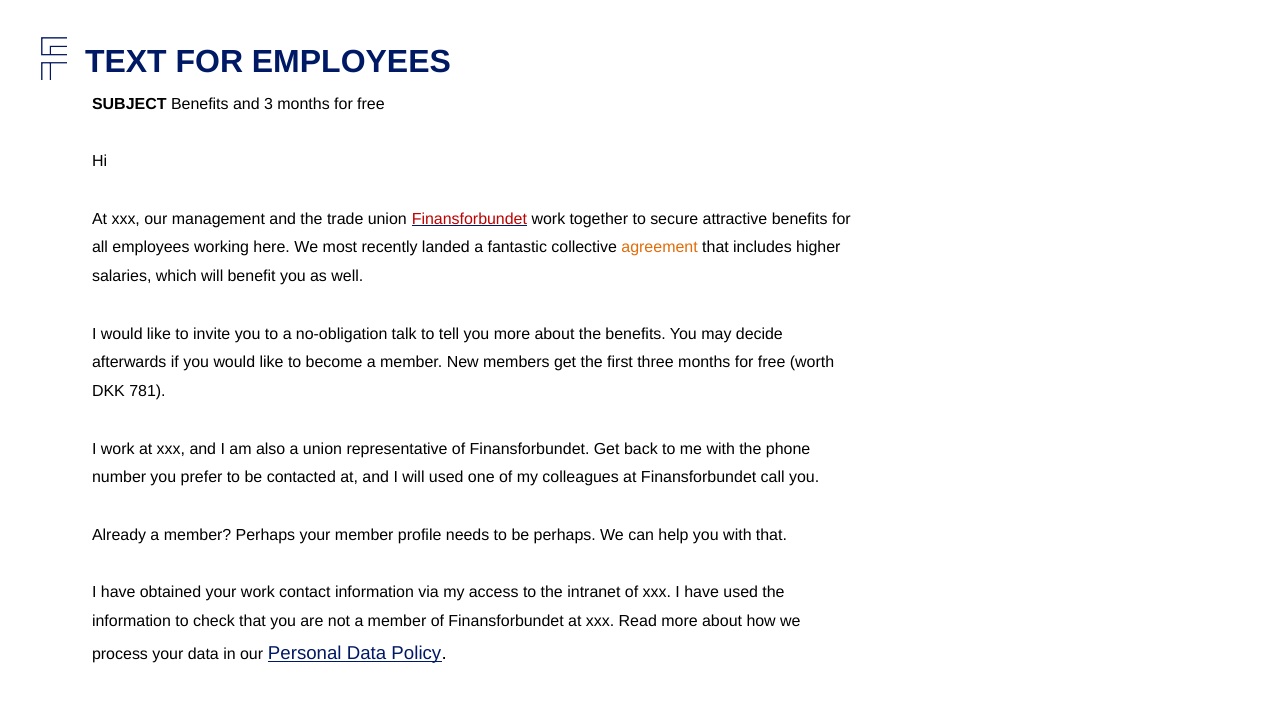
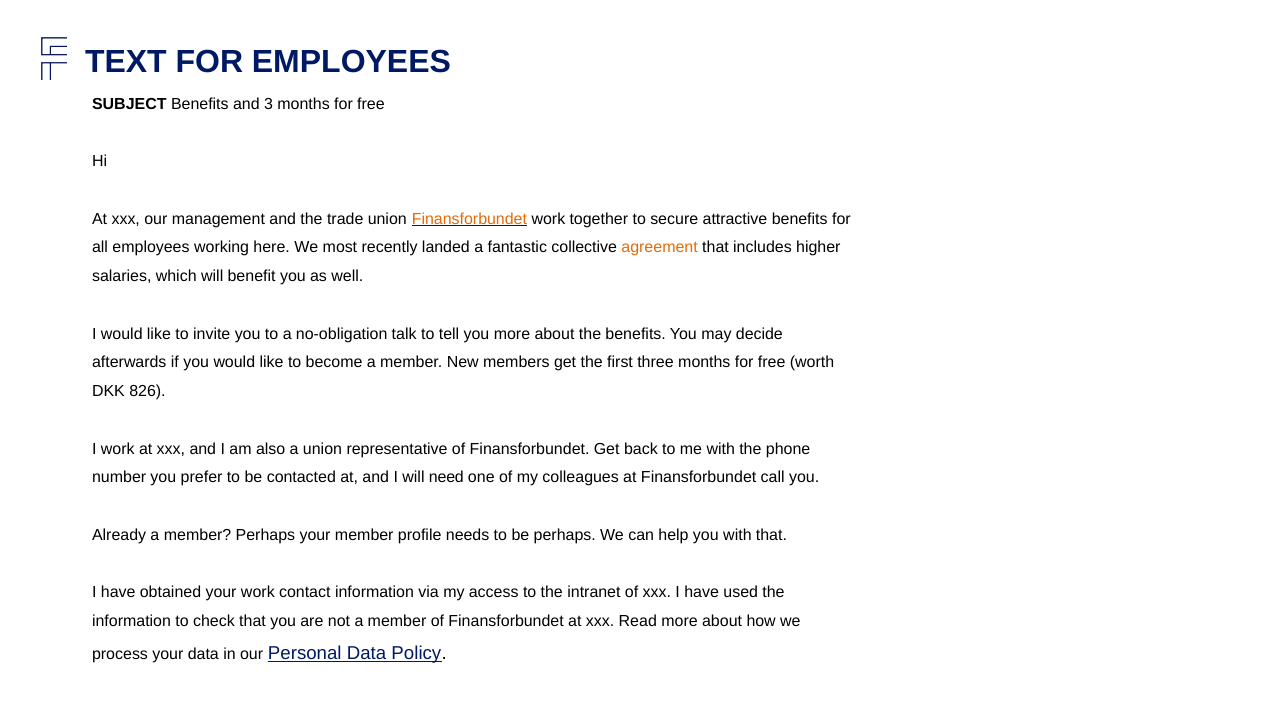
Finansforbundet colour: red -> orange (469, 219)
781: 781 -> 826 (147, 392)
will used: used -> need (446, 478)
